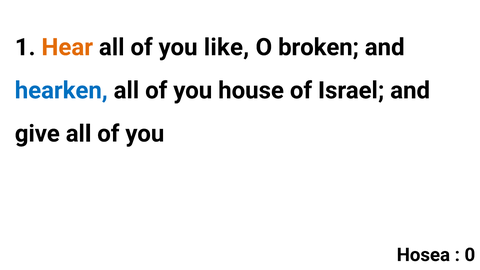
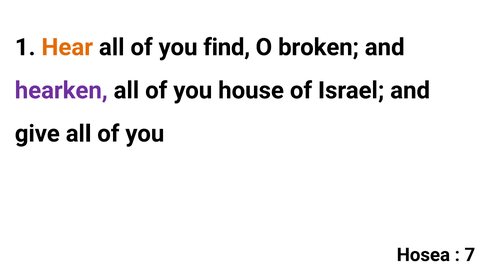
like: like -> find (227, 47)
hearken colour: blue -> purple (61, 90)
0: 0 -> 7 (470, 255)
